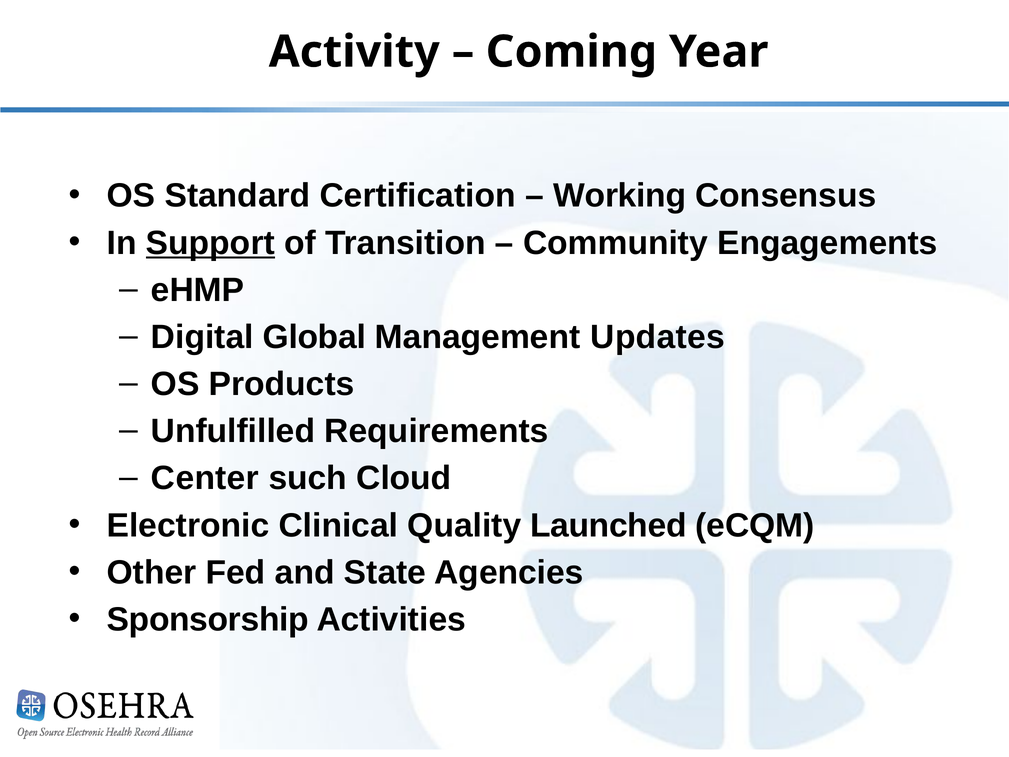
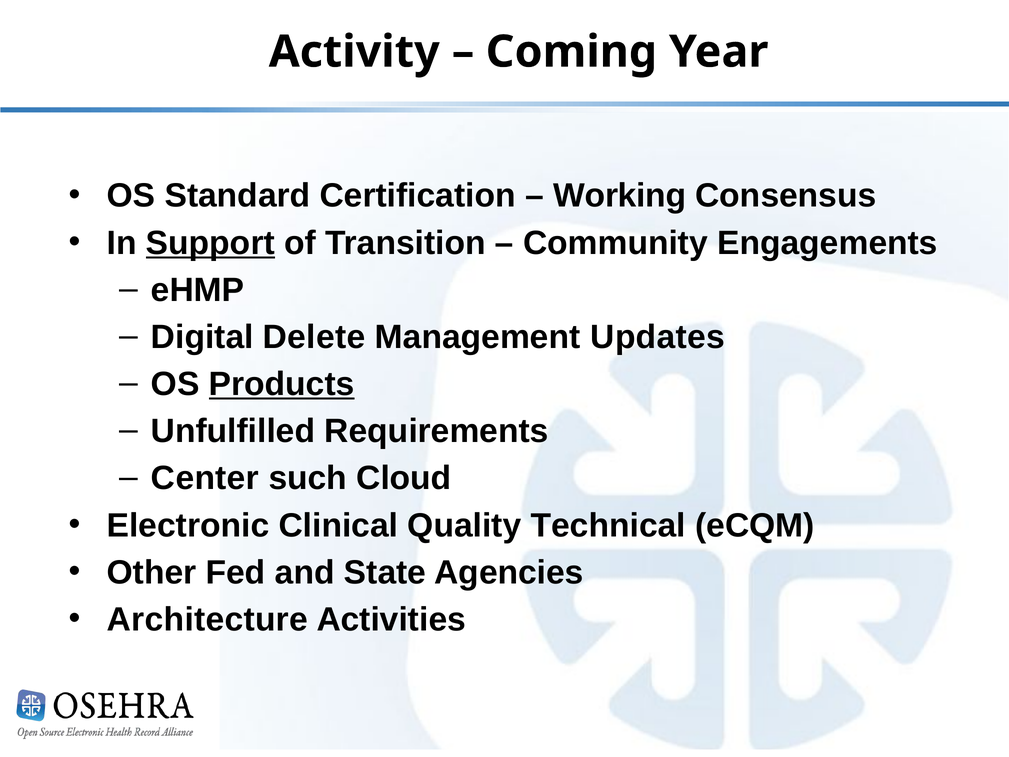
Global: Global -> Delete (314, 337)
Products underline: none -> present (282, 384)
Launched: Launched -> Technical (608, 525)
Sponsorship: Sponsorship -> Architecture (207, 619)
